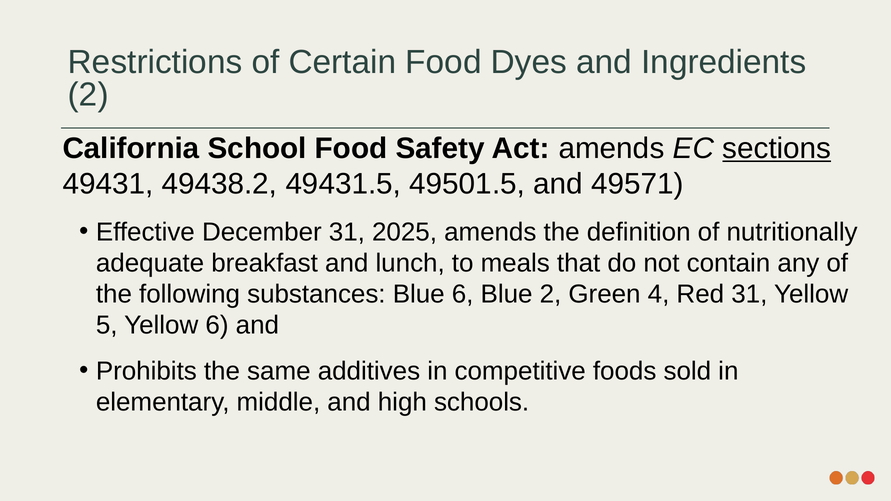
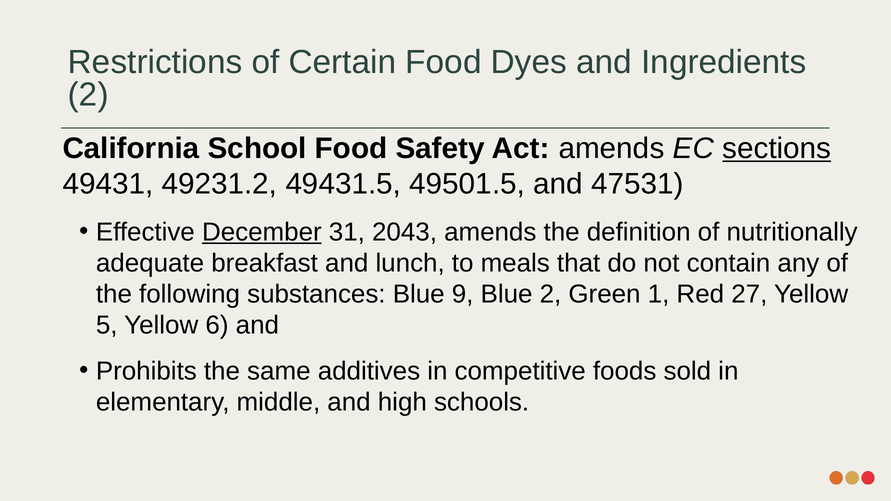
49438.2: 49438.2 -> 49231.2 (219, 184)
49571: 49571 -> 47531 (637, 184)
December underline: none -> present (262, 232)
2025: 2025 -> 2043 (405, 232)
Blue 6: 6 -> 9 (463, 294)
4: 4 -> 1 (659, 294)
Red 31: 31 -> 27 (749, 294)
